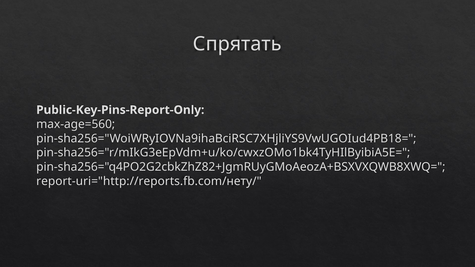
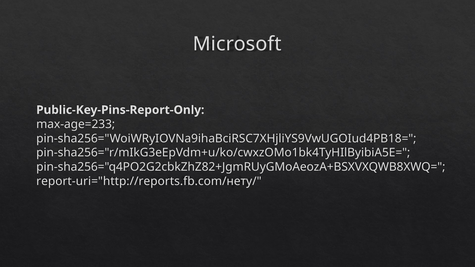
Спрятать: Спрятать -> Microsoft (237, 44)
max-age=560: max-age=560 -> max-age=233 (76, 124)
